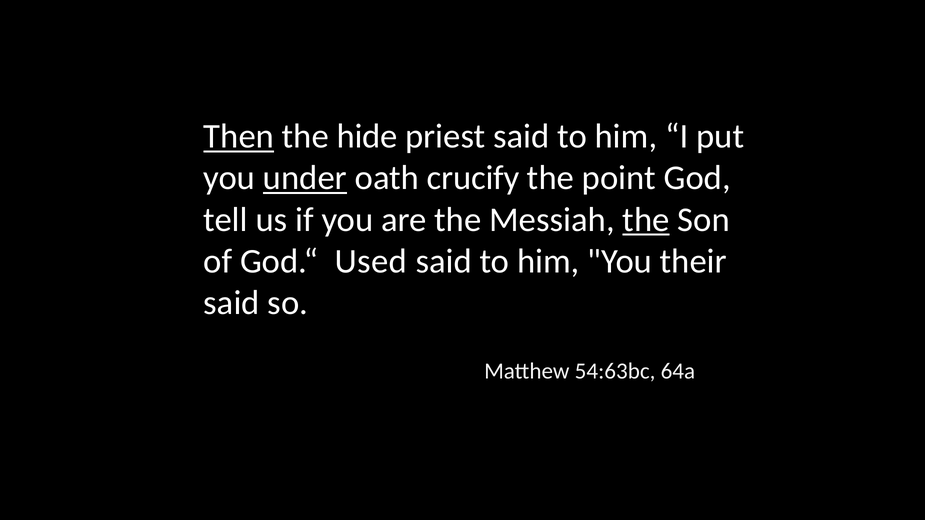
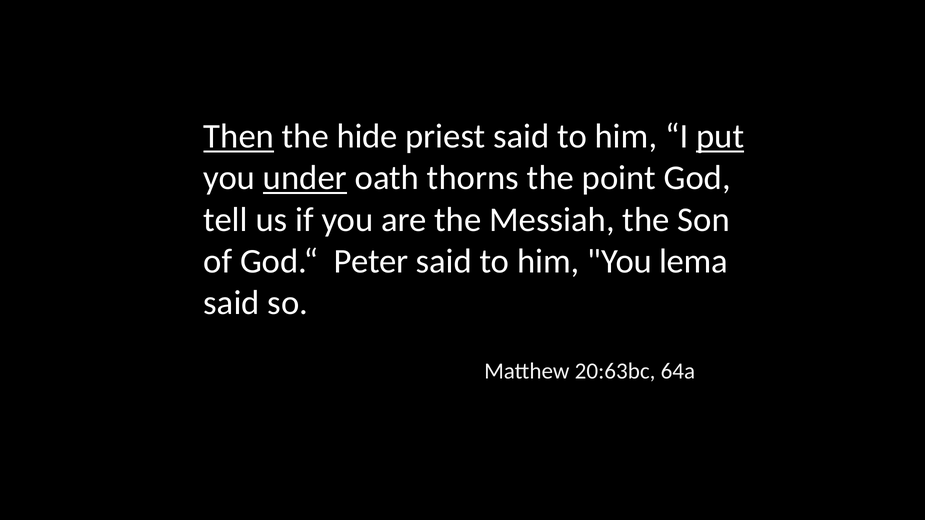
put underline: none -> present (720, 136)
crucify: crucify -> thorns (473, 178)
the underline: present -> none (646, 220)
Used: Used -> Peter (371, 261)
their: their -> lema (693, 261)
54:63bc: 54:63bc -> 20:63bc (615, 372)
